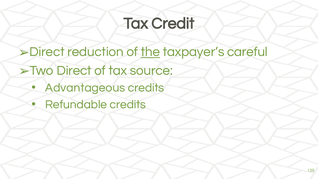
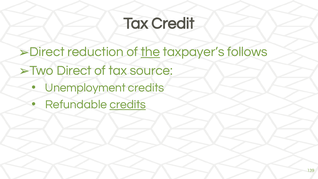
careful: careful -> follows (247, 52)
Advantageous: Advantageous -> Unemployment (85, 88)
credits underline: none -> present (128, 104)
